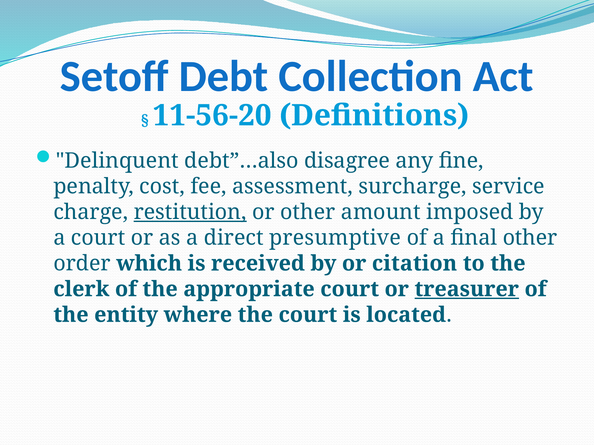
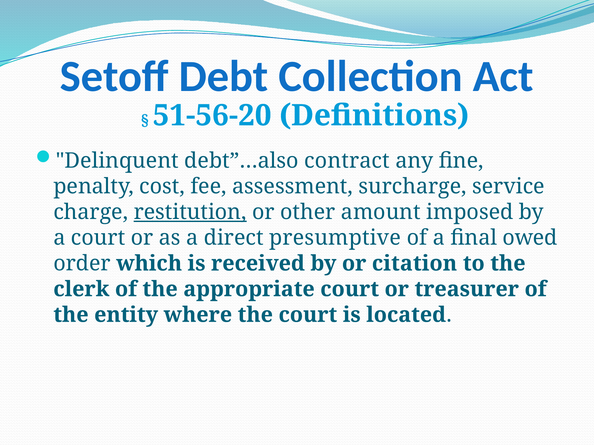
11-56-20: 11-56-20 -> 51-56-20 (212, 116)
disagree: disagree -> contract (347, 161)
final other: other -> owed (530, 238)
treasurer underline: present -> none (467, 289)
